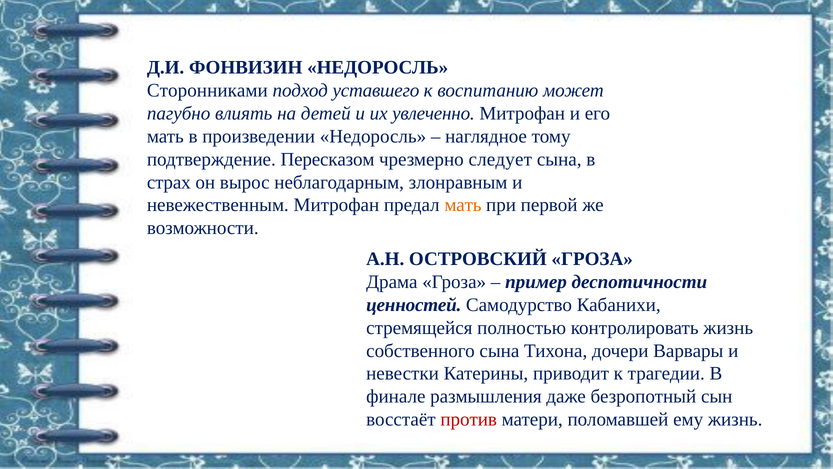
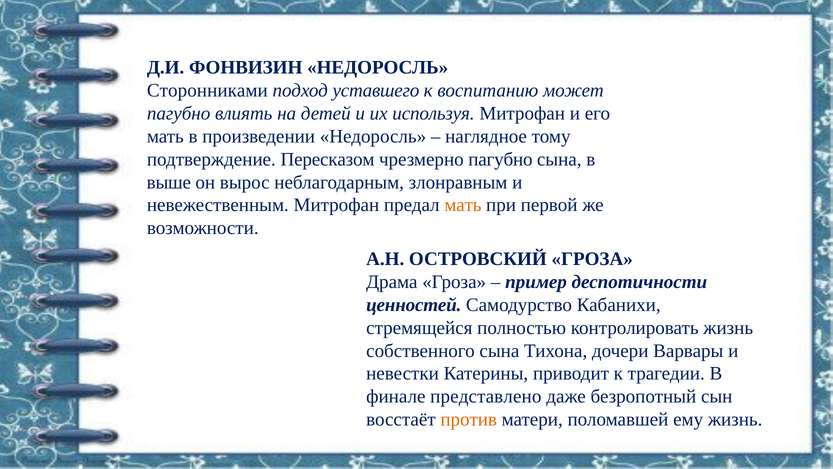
увлеченно: увлеченно -> используя (433, 113)
чрезмерно следует: следует -> пагубно (500, 159)
страх: страх -> выше (169, 182)
размышления: размышления -> представлено (486, 396)
против colour: red -> orange (469, 419)
